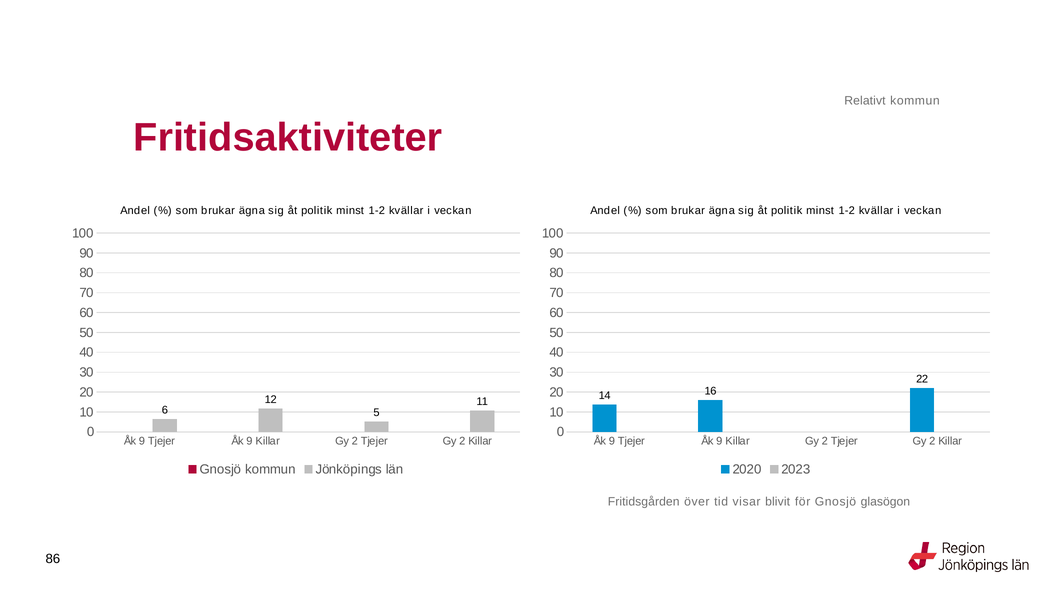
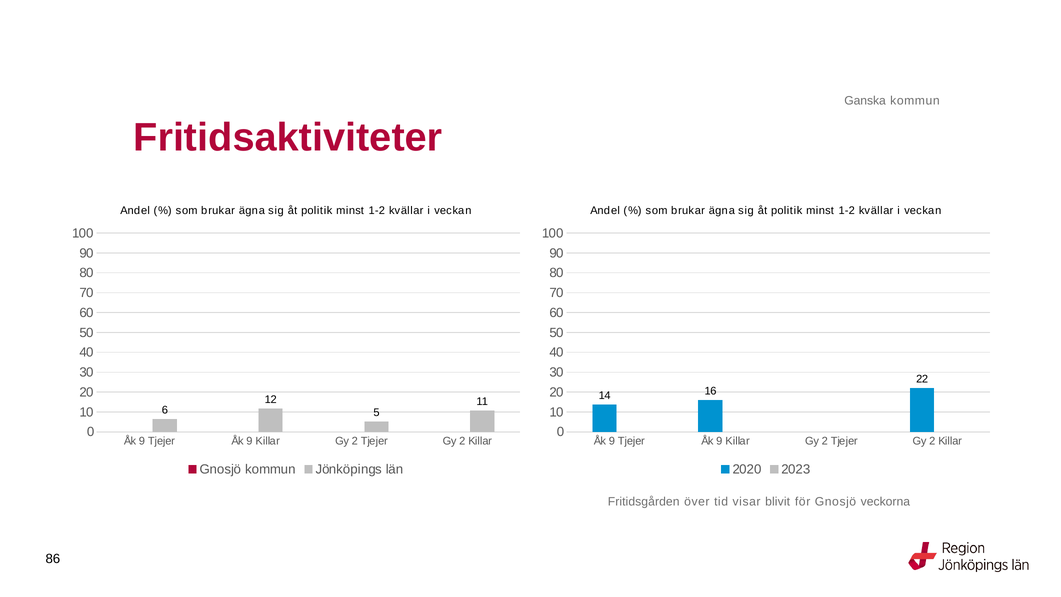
Relativt: Relativt -> Ganska (865, 101)
glasögon: glasögon -> veckorna (885, 502)
